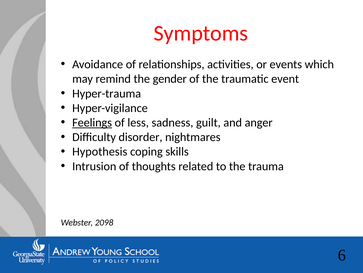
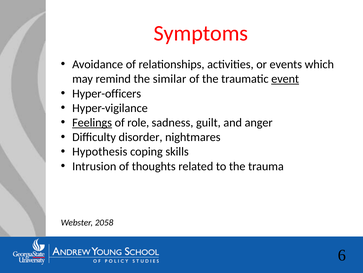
gender: gender -> similar (170, 79)
event underline: none -> present (285, 79)
Hyper-trauma: Hyper-trauma -> Hyper-officers (107, 93)
less: less -> role (138, 122)
2098: 2098 -> 2058 (104, 222)
